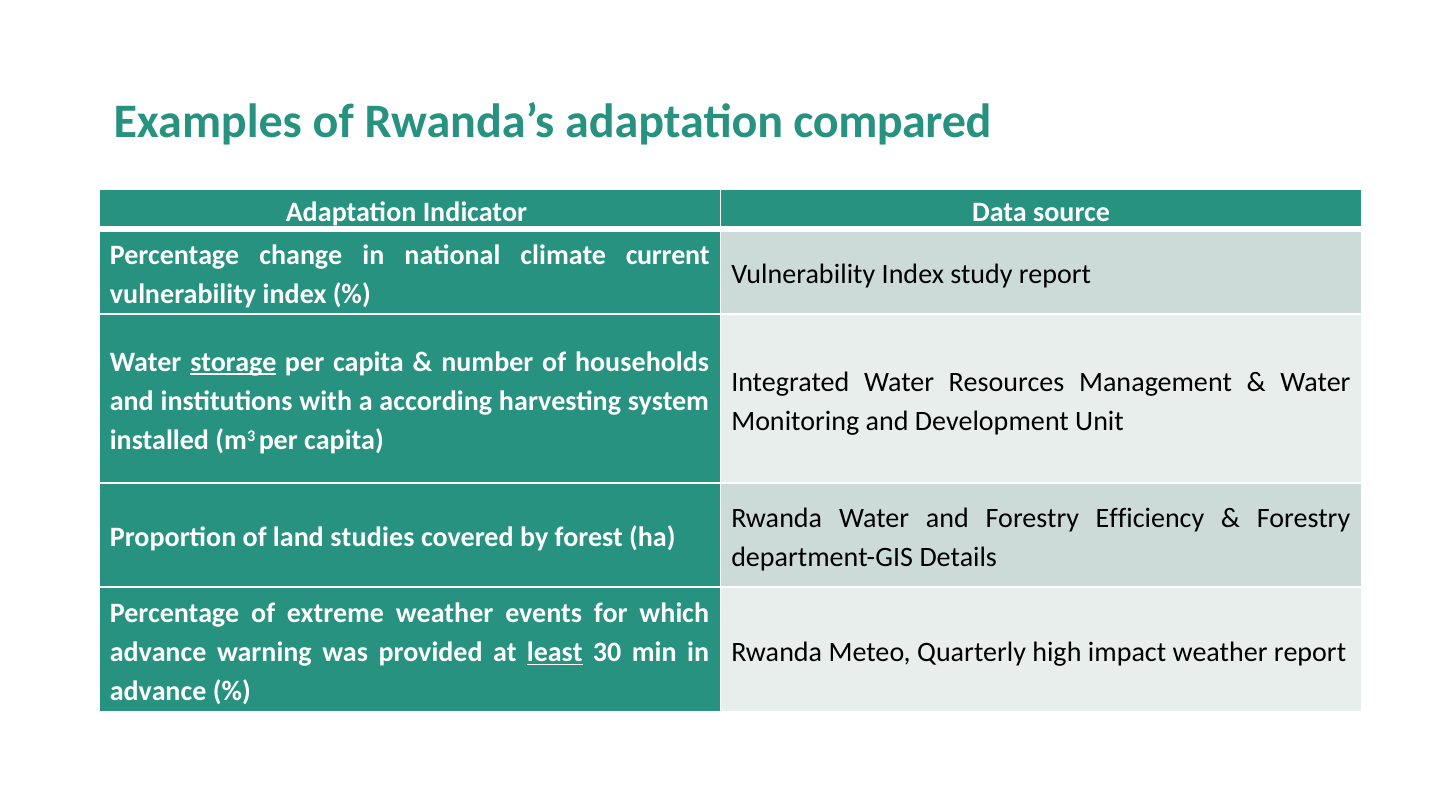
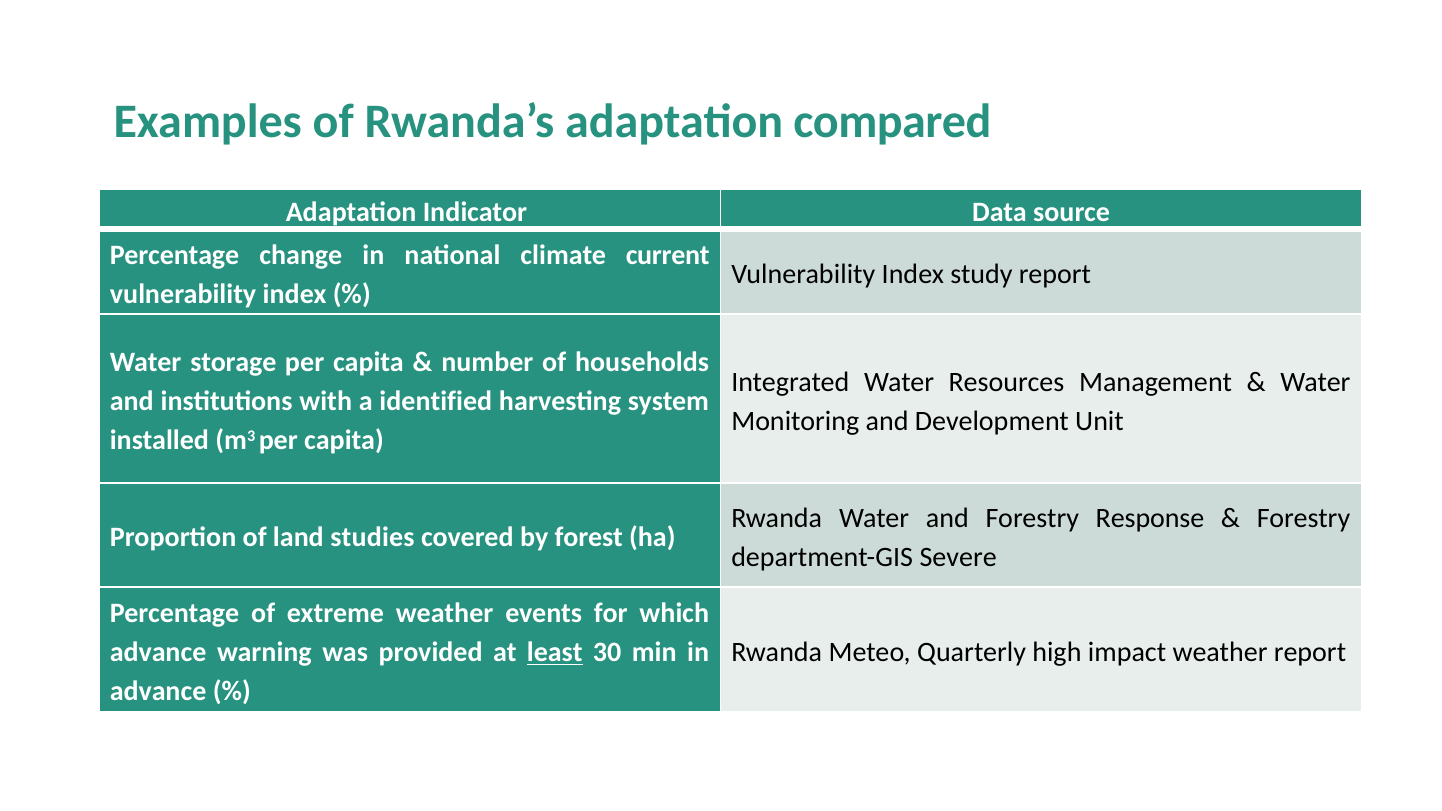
storage underline: present -> none (233, 362)
according: according -> identified (436, 402)
Efficiency: Efficiency -> Response (1150, 518)
Details: Details -> Severe (958, 557)
